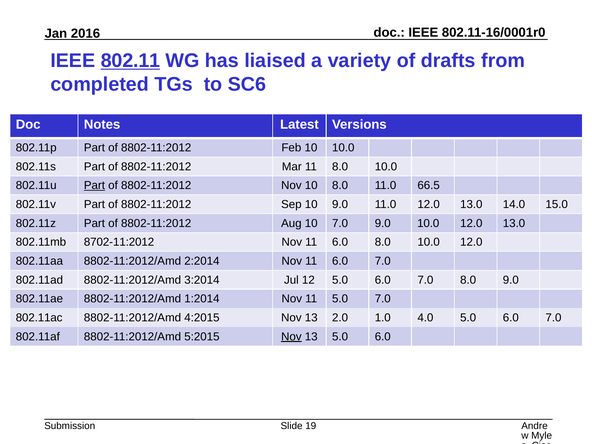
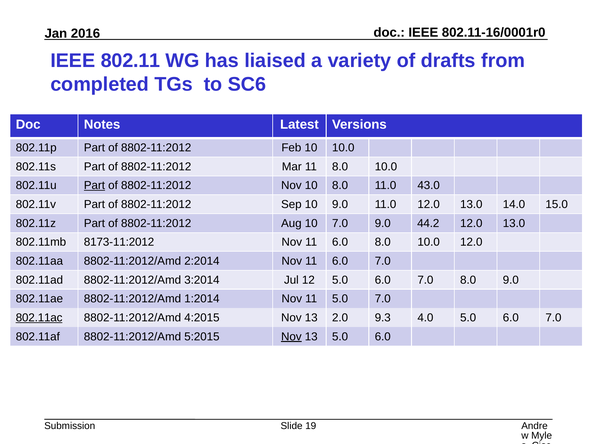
802.11 underline: present -> none (130, 61)
66.5: 66.5 -> 43.0 (429, 186)
9.0 10.0: 10.0 -> 44.2 (428, 223)
8702-11:2012: 8702-11:2012 -> 8173-11:2012 (119, 242)
802.11ac underline: none -> present (39, 318)
1.0: 1.0 -> 9.3 (383, 318)
